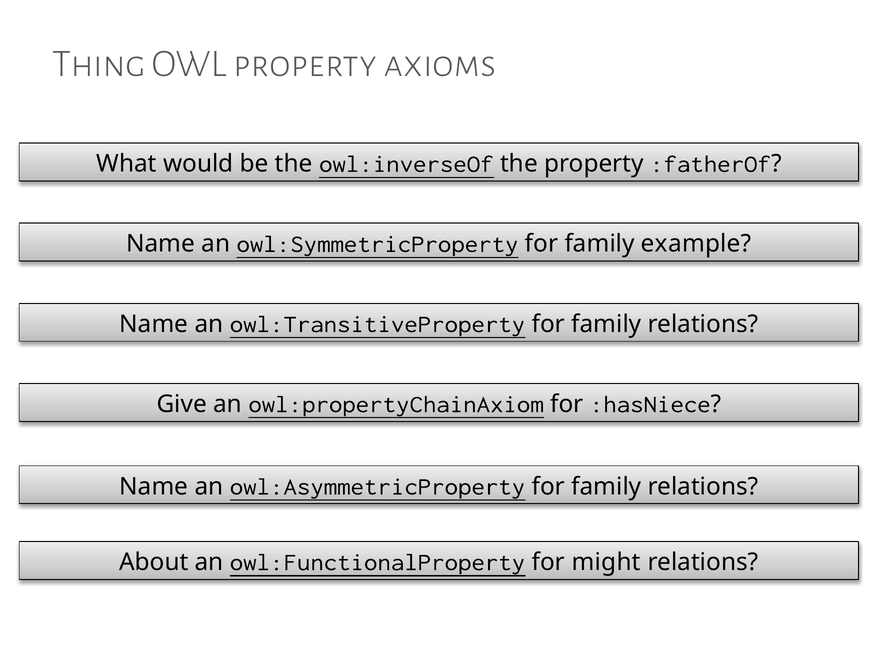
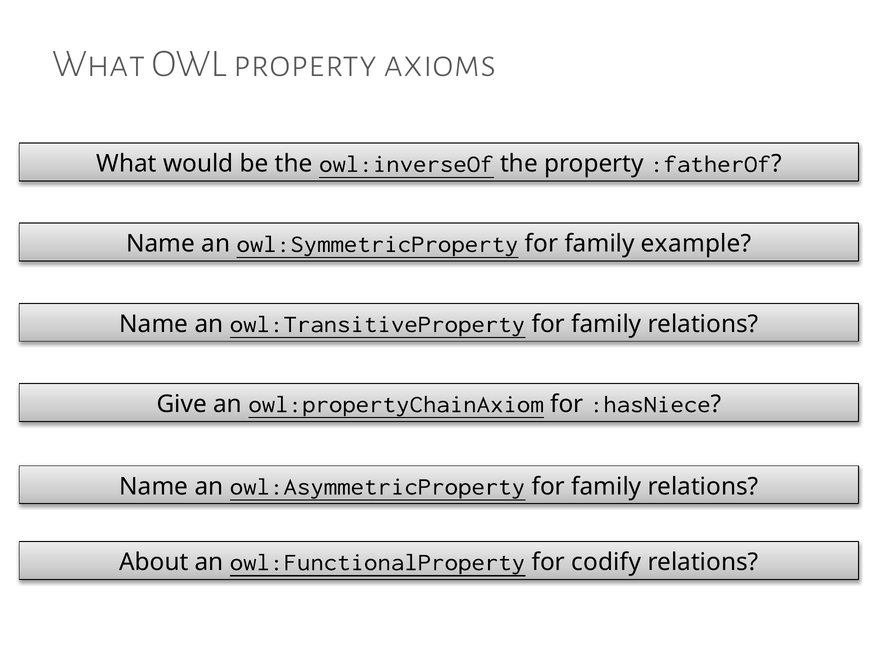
Thing: Thing -> What (99, 63)
might: might -> codify (606, 562)
